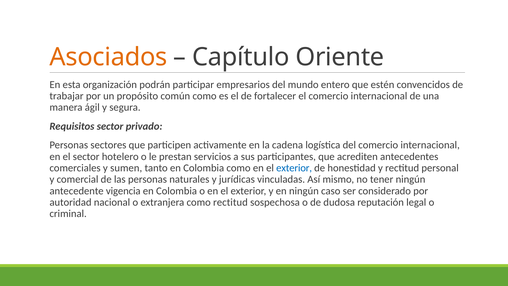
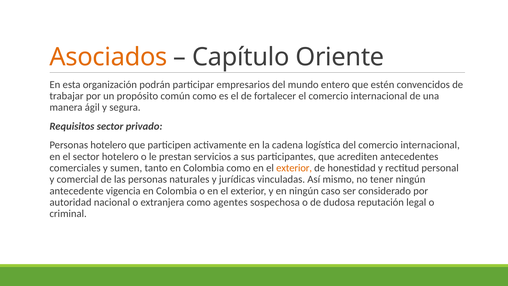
Personas sectores: sectores -> hotelero (108, 145)
exterior colour: blue -> orange (294, 168)
como rectitud: rectitud -> agentes (230, 202)
